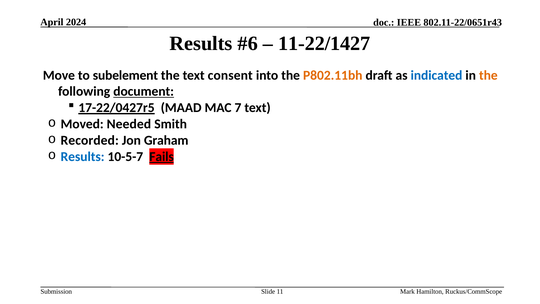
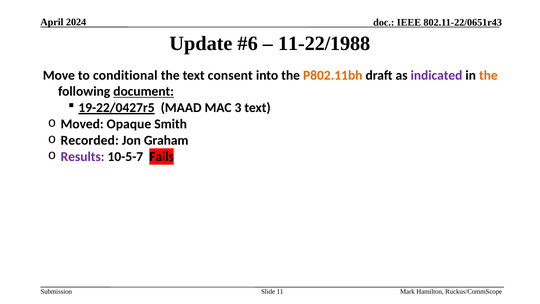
Results: Results -> Update (201, 44)
11-22/1427: 11-22/1427 -> 11-22/1988 (324, 44)
subelement: subelement -> conditional (125, 75)
indicated colour: blue -> purple (436, 75)
17-22/0427r5: 17-22/0427r5 -> 19-22/0427r5 (116, 108)
7: 7 -> 3 (238, 108)
Needed: Needed -> Opaque (129, 124)
Results colour: blue -> purple (83, 156)
Fails underline: present -> none (162, 156)
